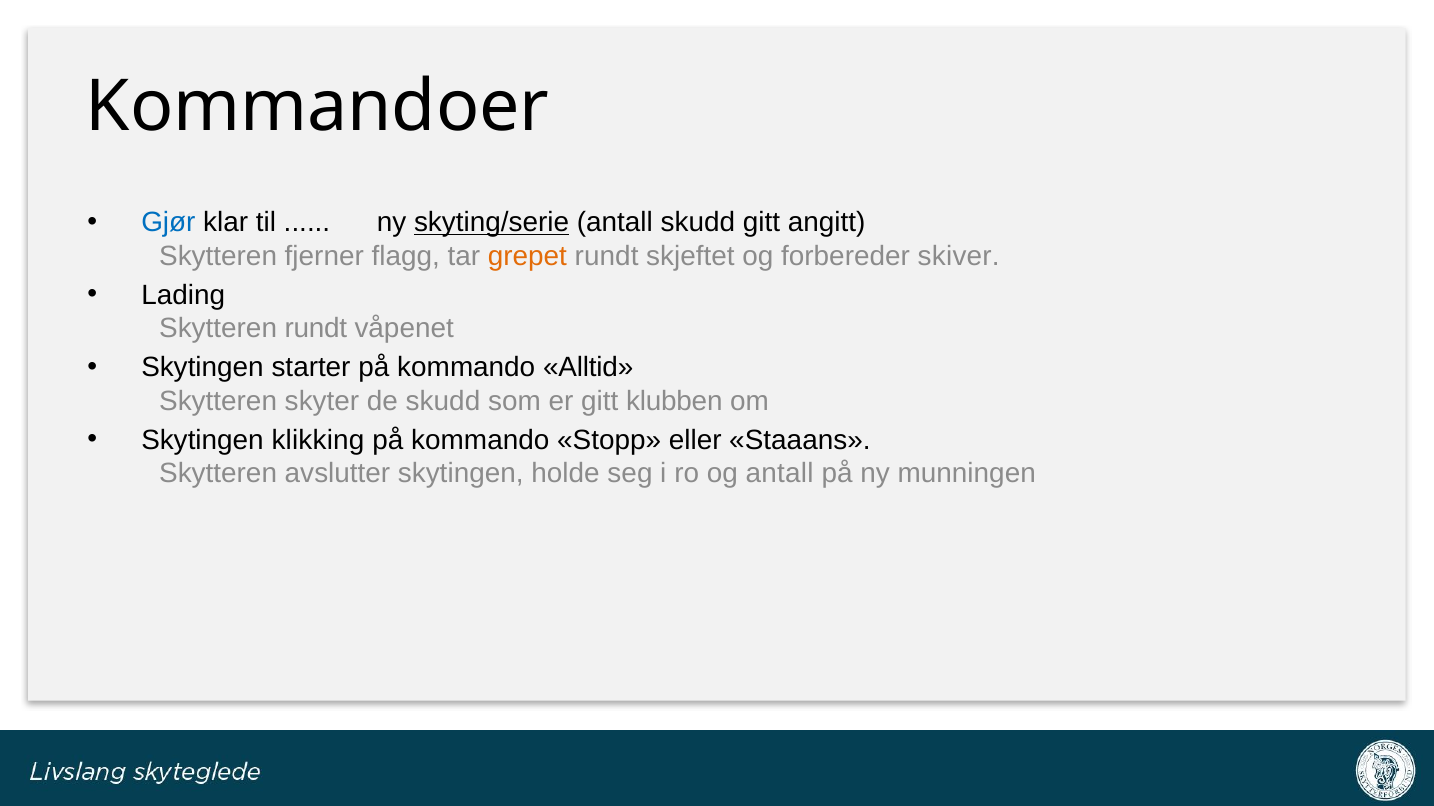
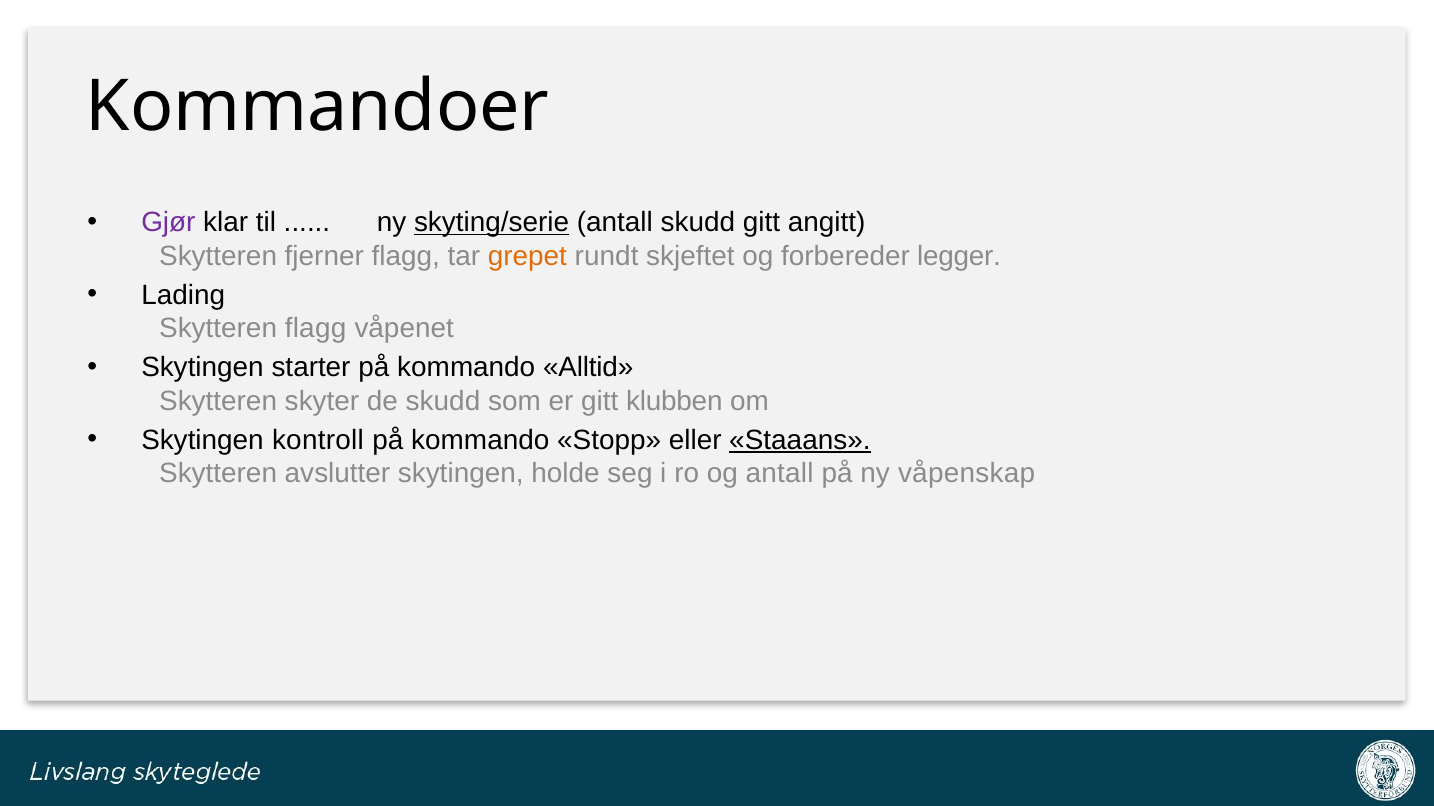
Gjør colour: blue -> purple (168, 223)
skiver: skiver -> legger (959, 256)
Skytteren rundt: rundt -> flagg (316, 329)
klikking: klikking -> kontroll (318, 440)
Staaans underline: none -> present (800, 440)
munningen: munningen -> våpenskap (967, 474)
